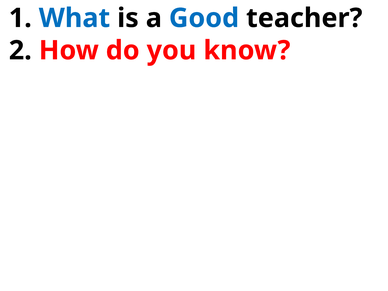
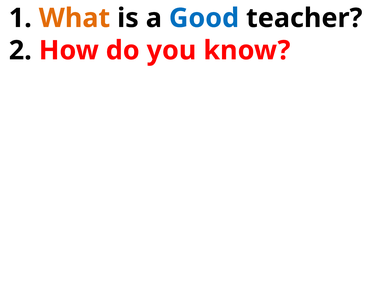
What colour: blue -> orange (74, 18)
